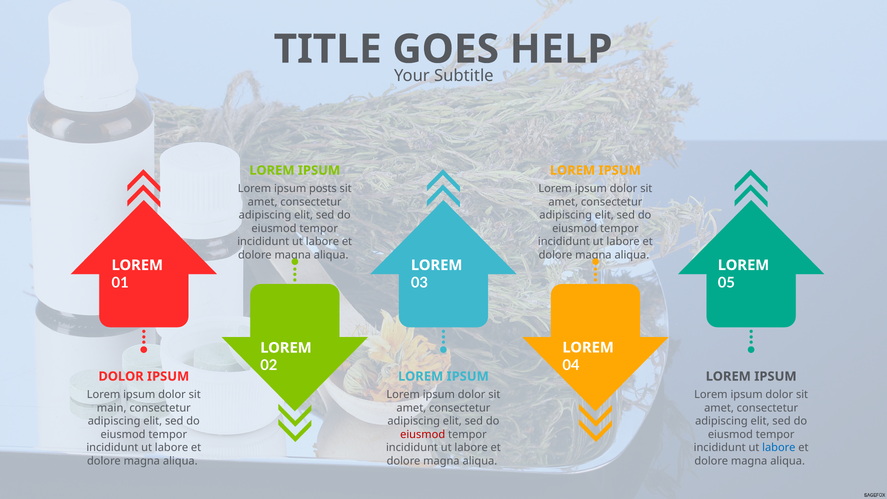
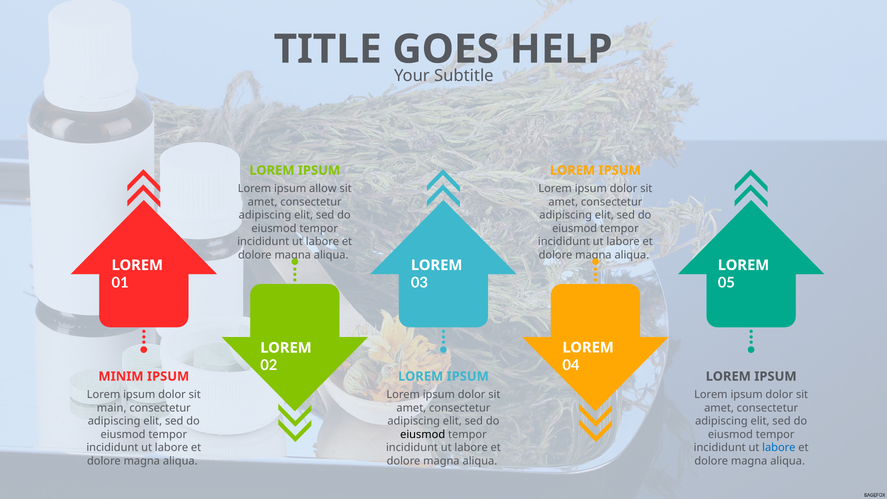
posts: posts -> allow (323, 189)
DOLOR: DOLOR -> MINIM (121, 376)
eiusmod colour: red -> black (423, 434)
